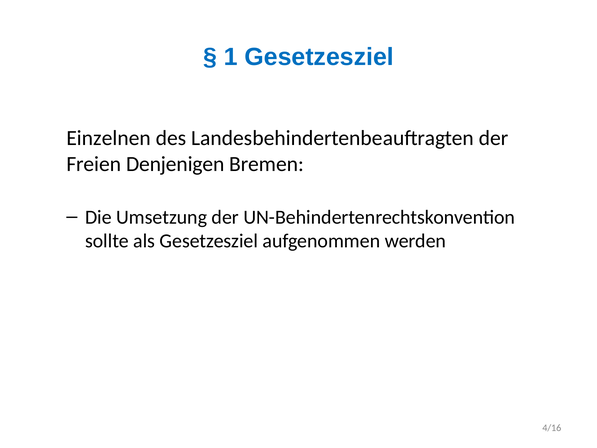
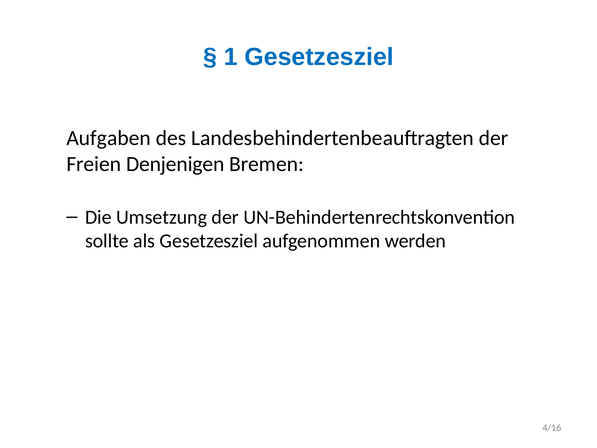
Einzelnen: Einzelnen -> Aufgaben (109, 138)
